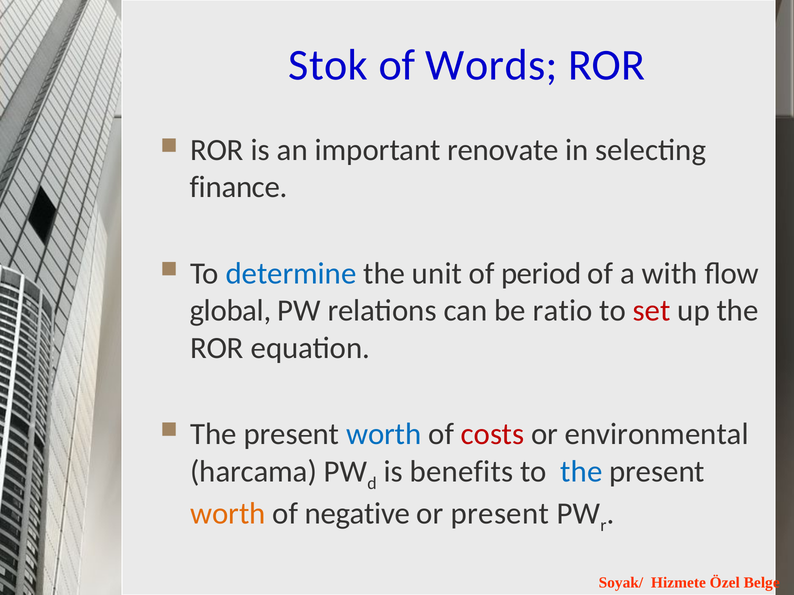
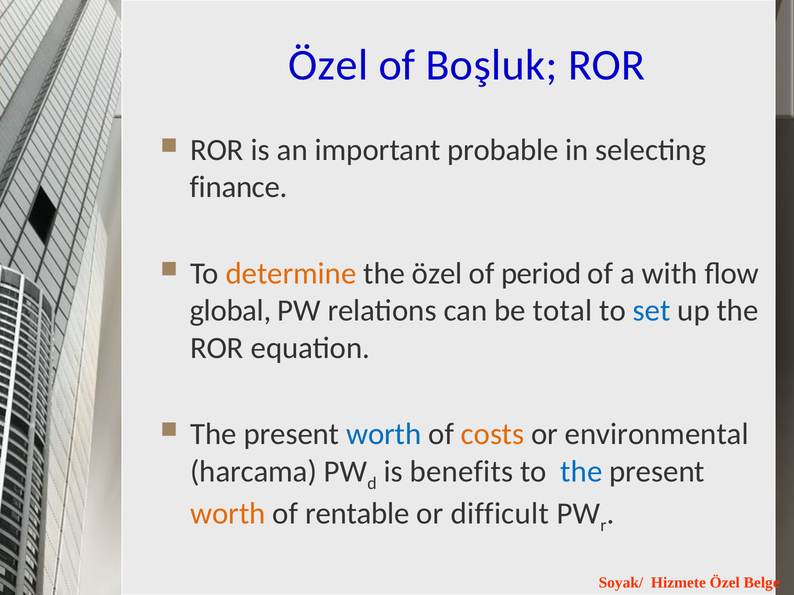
Stok: Stok -> Özel (328, 65)
Words: Words -> Boşluk (492, 65)
renovate: renovate -> probable (503, 150)
determine colour: blue -> orange (291, 274)
the unit: unit -> özel (437, 274)
ratio: ratio -> total (563, 311)
set colour: red -> blue (652, 311)
costs colour: red -> orange (493, 435)
negative: negative -> rentable (357, 514)
or present: present -> difficult (500, 514)
